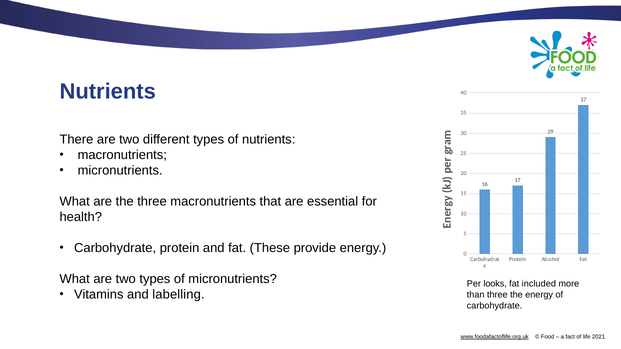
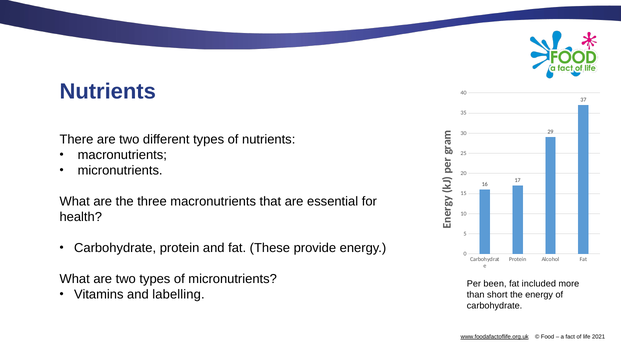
looks: looks -> been (495, 284)
than three: three -> short (497, 295)
